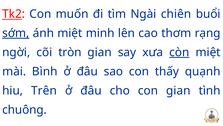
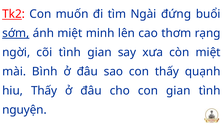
chiên: chiên -> đứng (176, 14)
cõi tròn: tròn -> tình (70, 52)
còn underline: present -> none (179, 52)
hiu Trên: Trên -> Thấy (44, 90)
chuông: chuông -> nguyện (24, 109)
